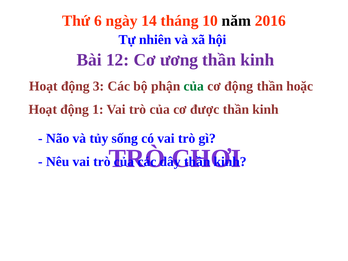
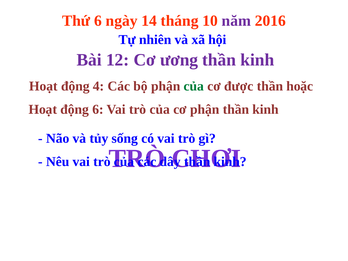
năm colour: black -> purple (236, 21)
3: 3 -> 4 (99, 86)
cơ động: động -> được (239, 86)
động 1: 1 -> 6 (98, 109)
cơ được: được -> phận (205, 109)
